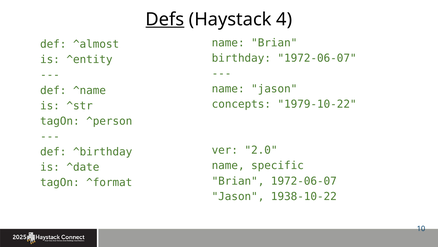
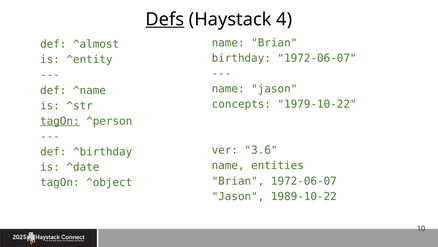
tagOn underline: none -> present (60, 121)
2.0: 2.0 -> 3.6 (261, 150)
specific: specific -> entities (278, 165)
^format: ^format -> ^object (109, 182)
1938-10-22: 1938-10-22 -> 1989-10-22 (304, 196)
